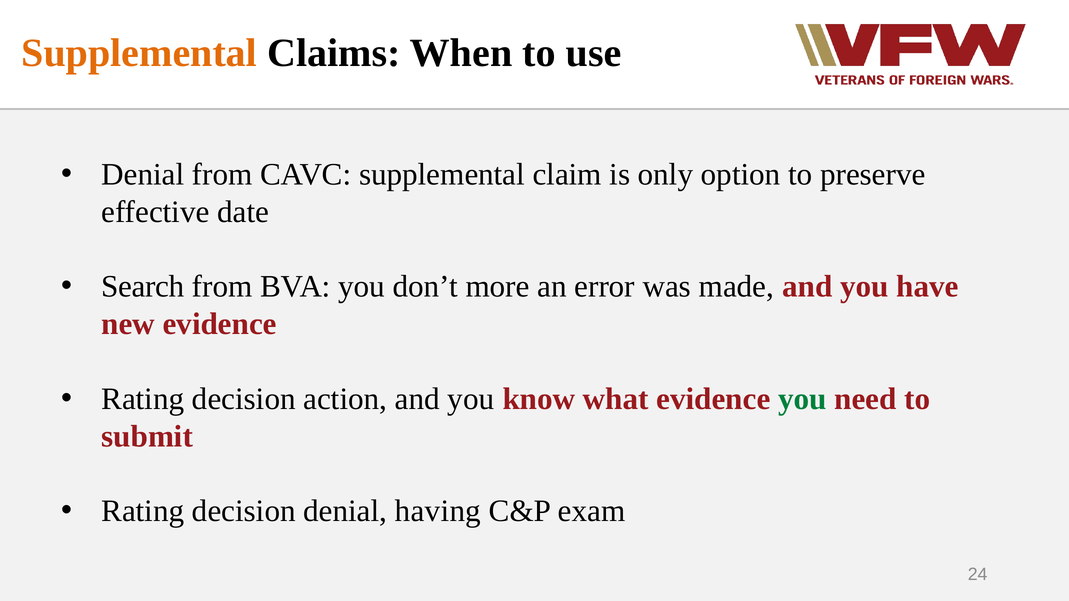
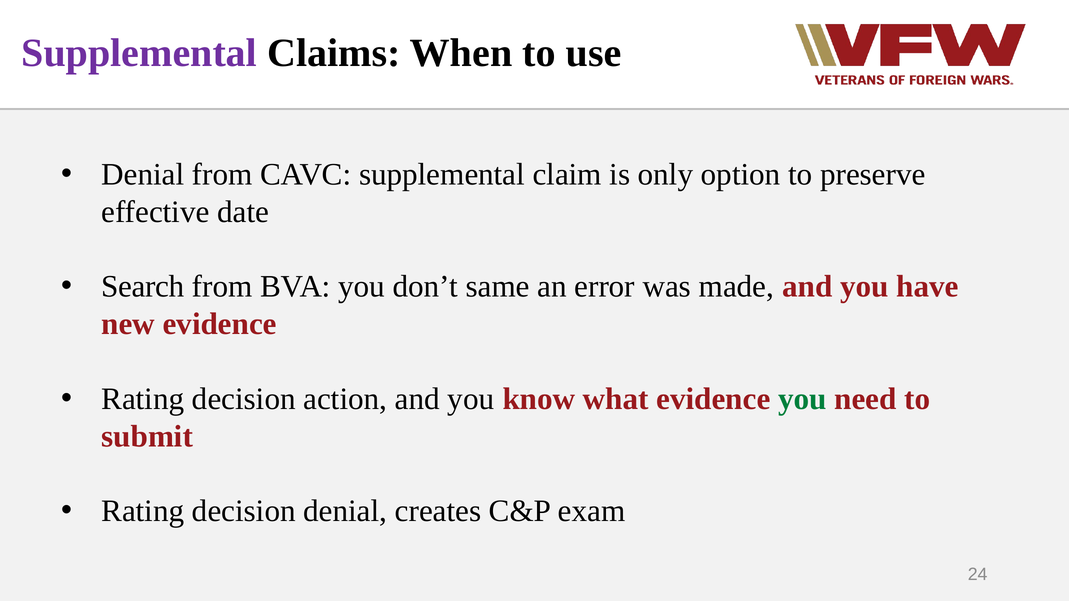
Supplemental colour: orange -> purple (139, 53)
more: more -> same (498, 287)
having: having -> creates (438, 511)
